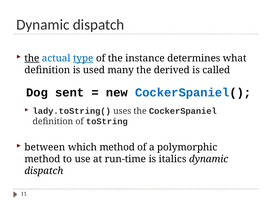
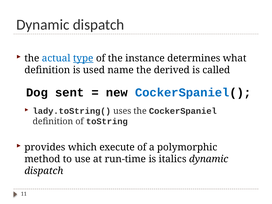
the underline: present -> none (32, 58)
many: many -> name (121, 70)
between: between -> provides (45, 147)
which method: method -> execute (117, 147)
